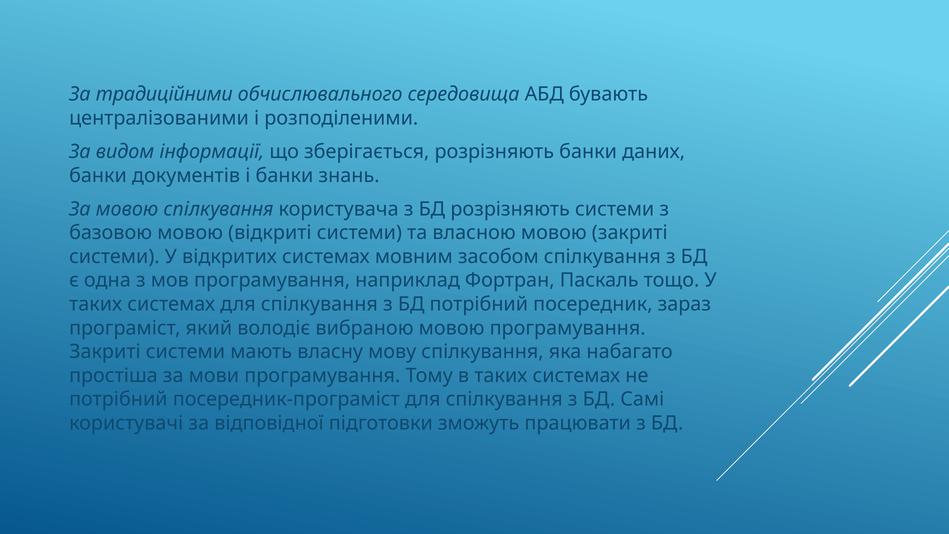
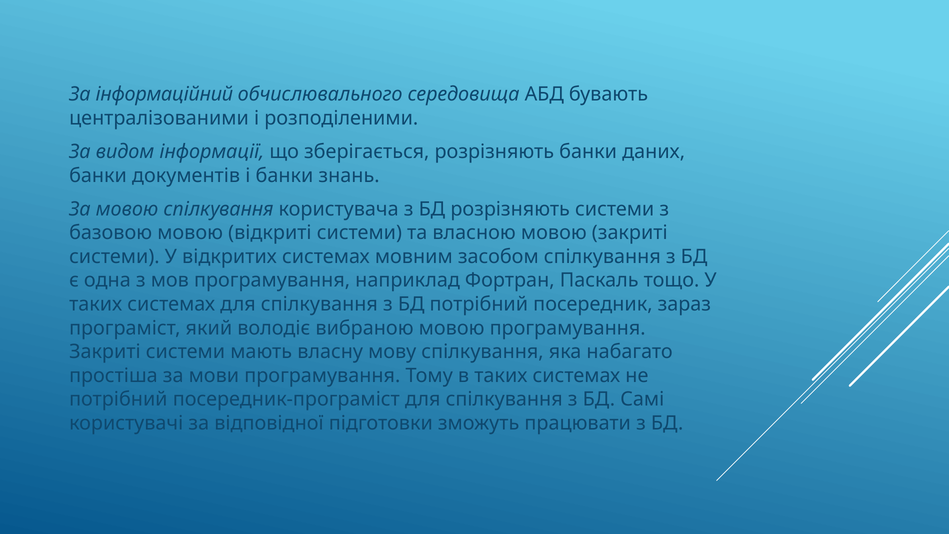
традиційними: традиційними -> інформаційний (164, 94)
